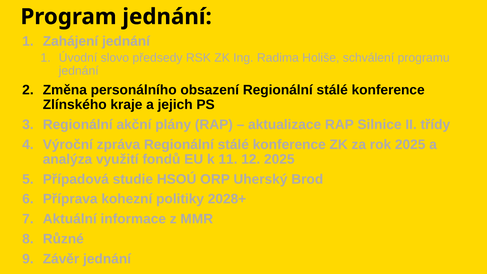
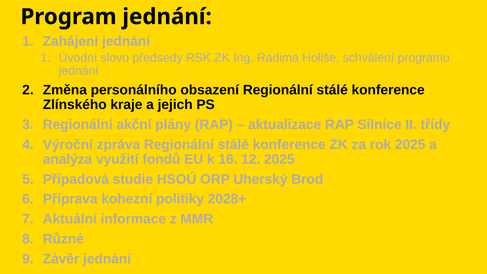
11: 11 -> 16 (228, 159)
